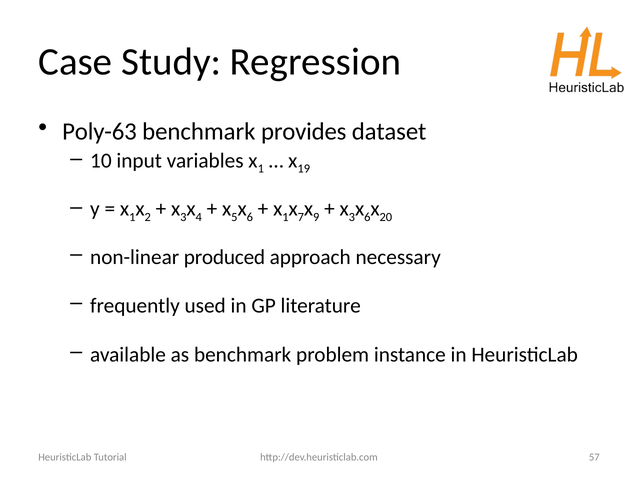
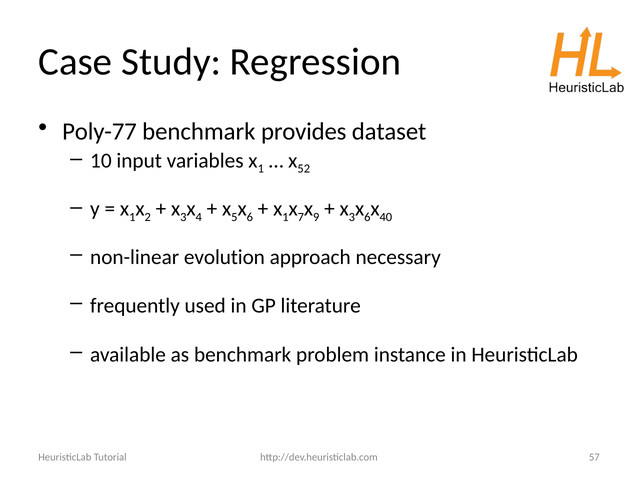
Poly-63: Poly-63 -> Poly-77 (99, 131)
19: 19 -> 52 (304, 169)
20: 20 -> 40 (386, 217)
produced: produced -> evolution (224, 257)
